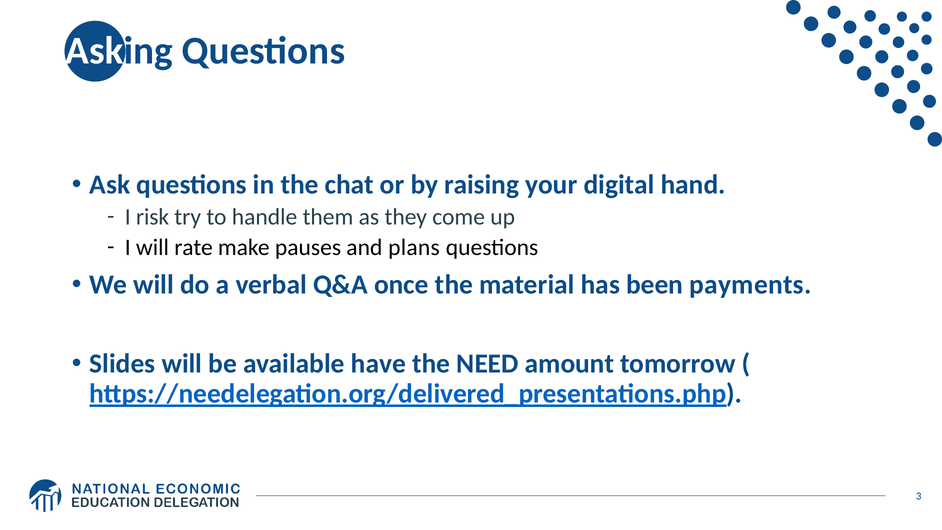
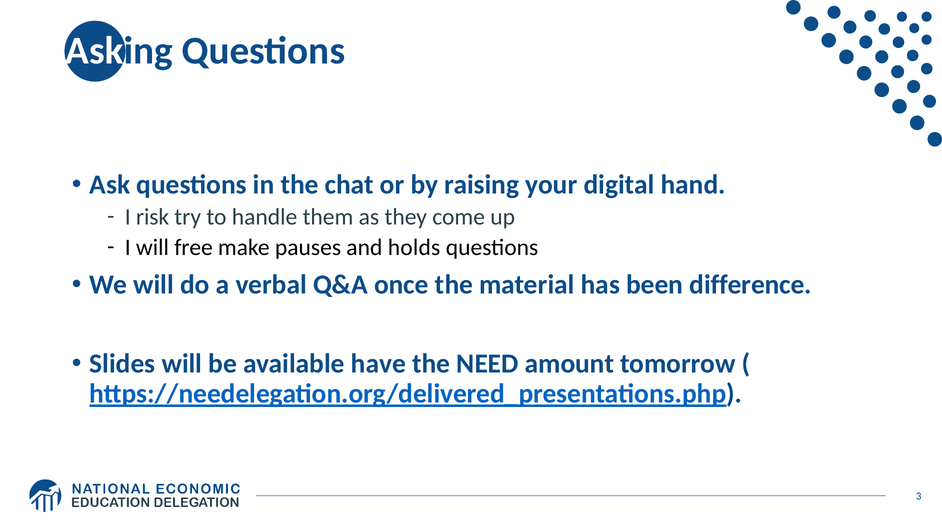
rate: rate -> free (194, 247)
plans: plans -> holds (414, 247)
payments: payments -> difference (751, 285)
